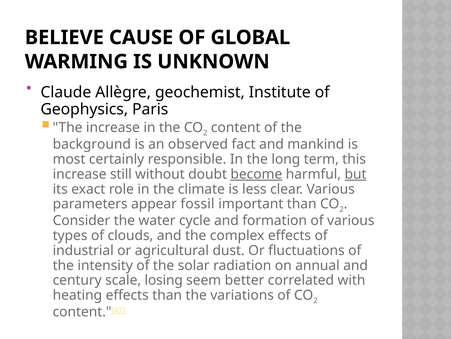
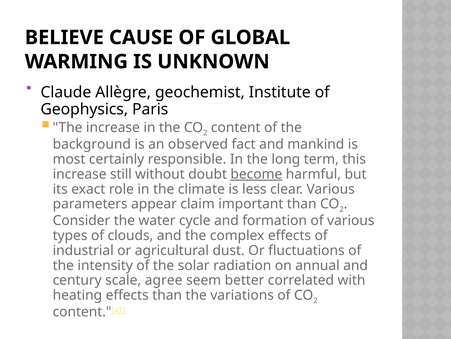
but underline: present -> none (356, 174)
fossil: fossil -> claim (198, 204)
losing: losing -> agree (164, 280)
